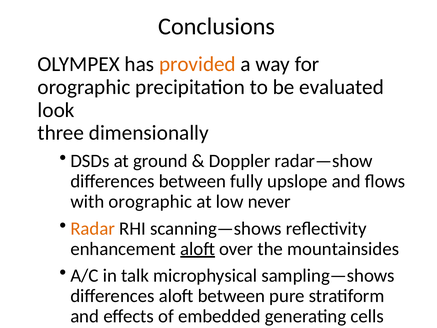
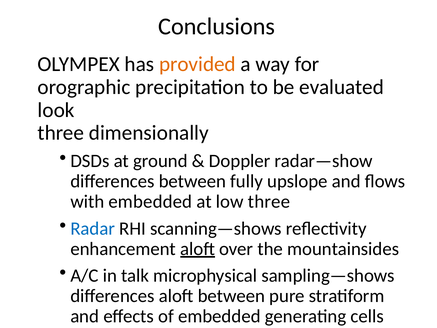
with orographic: orographic -> embedded (150, 201)
low never: never -> three (269, 201)
Radar colour: orange -> blue (93, 228)
